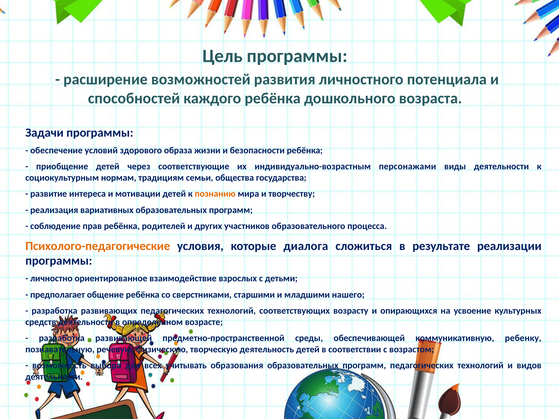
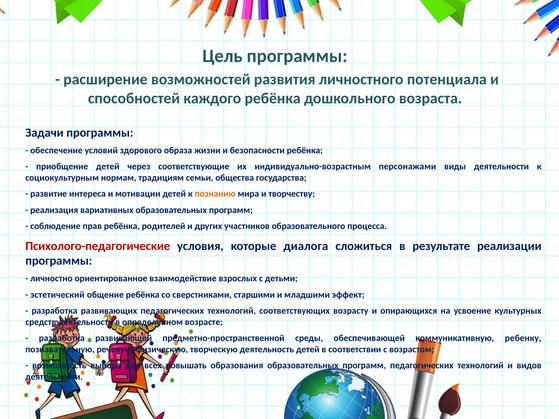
Психолого-педагогические colour: orange -> red (98, 246)
предполагает: предполагает -> эстетический (58, 295)
нашего: нашего -> эффект (348, 295)
учитывать: учитывать -> повышать (186, 366)
